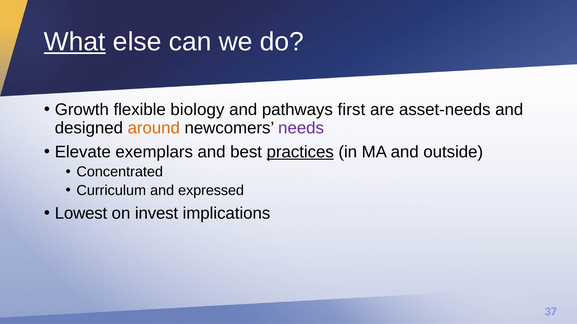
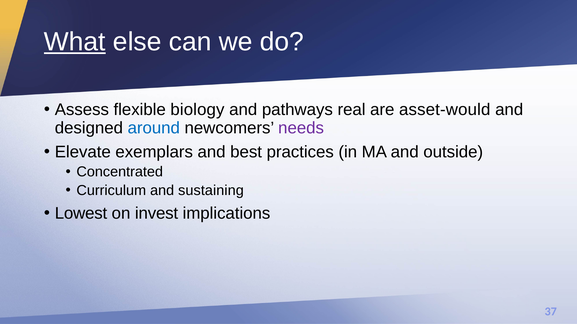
Growth: Growth -> Assess (82, 110)
first: first -> real (352, 110)
asset-needs: asset-needs -> asset-would (445, 110)
around colour: orange -> blue (154, 128)
practices underline: present -> none (300, 152)
expressed: expressed -> sustaining (211, 191)
